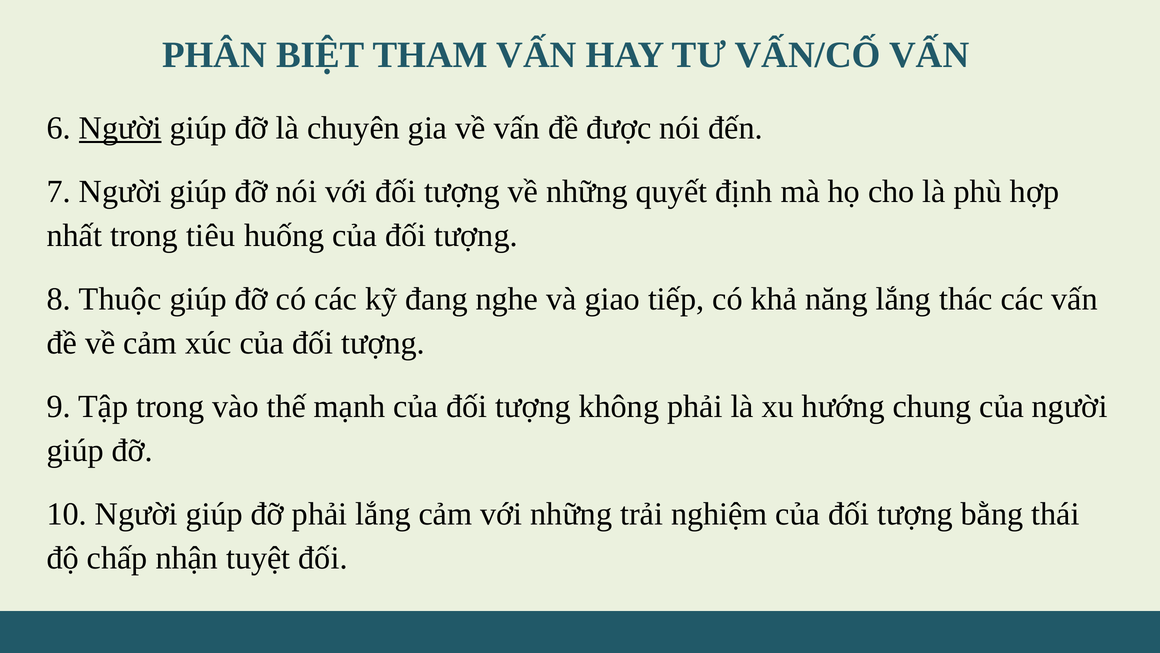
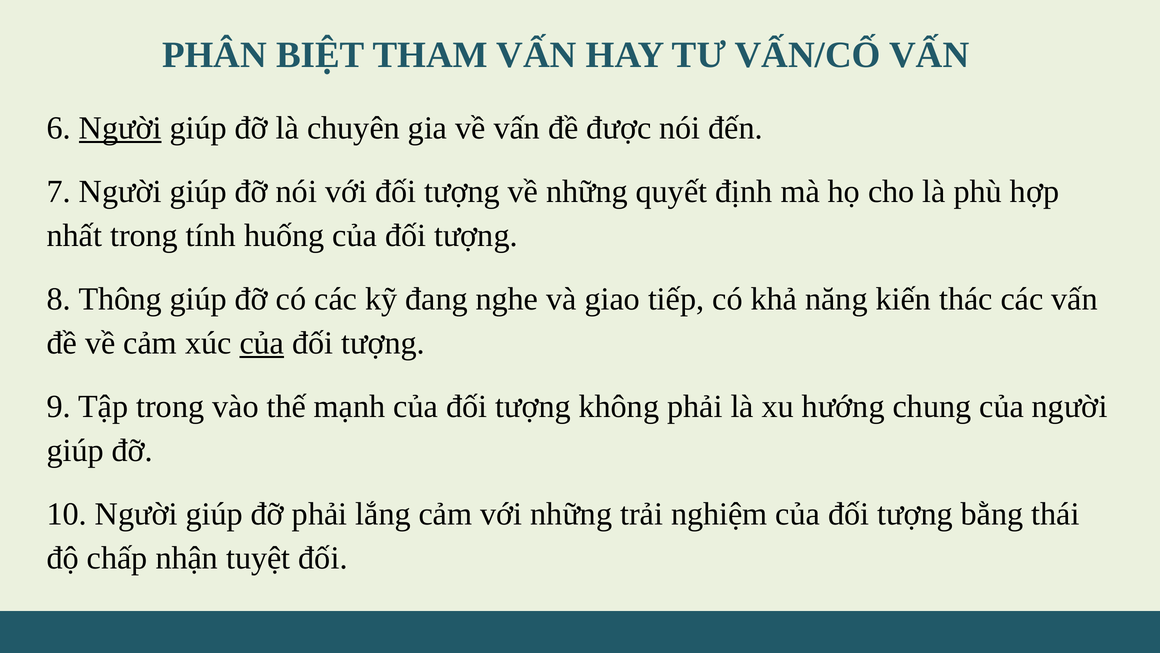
tiêu: tiêu -> tính (211, 236)
Thuộc: Thuộc -> Thông (120, 299)
năng lắng: lắng -> kiến (903, 299)
của underline: none -> present (262, 343)
